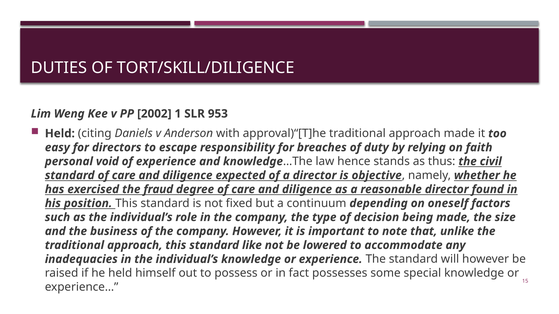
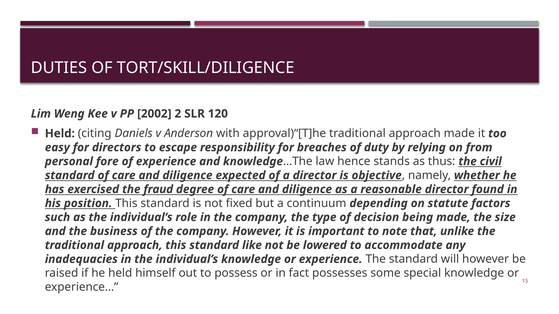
1: 1 -> 2 (178, 114)
953: 953 -> 120 (218, 114)
faith: faith -> from (479, 148)
void: void -> fore (107, 162)
oneself: oneself -> statute (448, 204)
